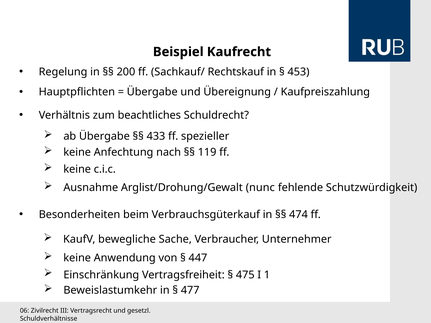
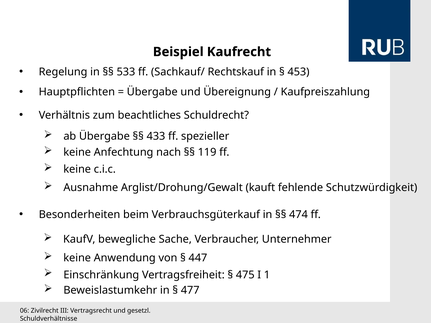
200: 200 -> 533 (126, 72)
nunc: nunc -> kauft (260, 188)
